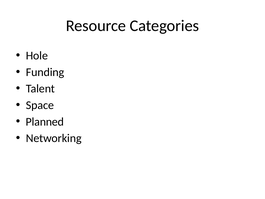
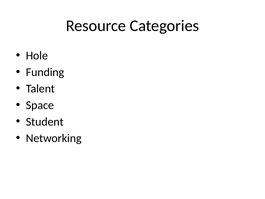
Planned: Planned -> Student (45, 122)
